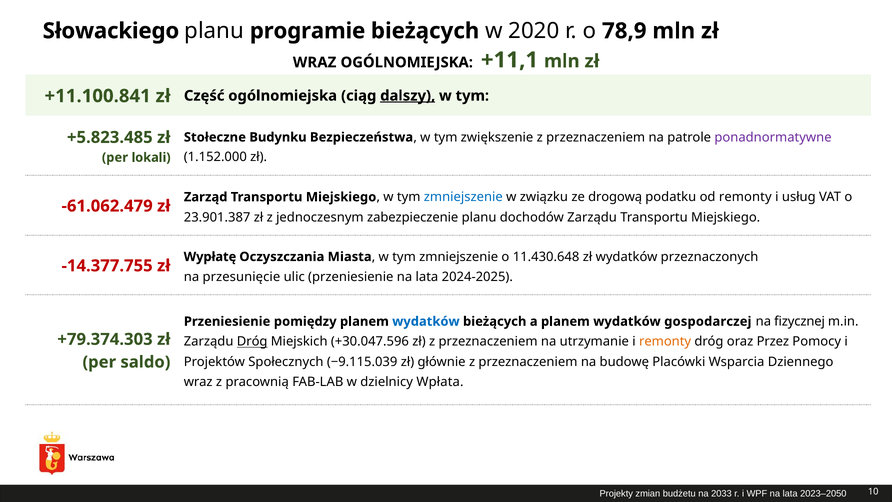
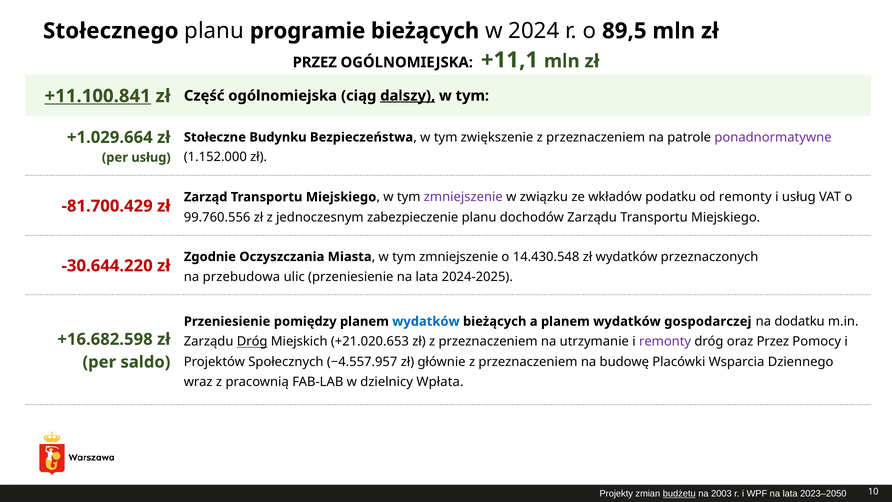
Słowackiego: Słowackiego -> Stołecznego (111, 31)
2020: 2020 -> 2024 (534, 31)
78,9: 78,9 -> 89,5 (624, 31)
WRAZ: WRAZ -> PRZEZ (315, 62)
+11.100.841 underline: none -> present (98, 96)
+5.823.485: +5.823.485 -> +1.029.664 (110, 137)
per lokali: lokali -> usług (151, 157)
zmniejszenie colour: blue -> purple (463, 197)
drogową: drogową -> wkładów (615, 197)
-61.062.479: -61.062.479 -> -81.700.429 (107, 206)
23.901.387: 23.901.387 -> 99.760.556 (217, 217)
Wypłatę: Wypłatę -> Zgodnie (210, 257)
11.430.648: 11.430.648 -> 14.430.548 (546, 257)
-14.377.755: -14.377.755 -> -30.644.220 (107, 266)
przesunięcie: przesunięcie -> przebudowa (241, 277)
fizycznej: fizycznej -> dodatku (800, 321)
+79.374.303: +79.374.303 -> +16.682.598 (105, 339)
+30.047.596: +30.047.596 -> +21.020.653 (370, 342)
remonty colour: orange -> purple (665, 342)
−9.115.039: −9.115.039 -> −4.557.957 (362, 362)
budżetu underline: none -> present (679, 494)
2033: 2033 -> 2003 (721, 494)
